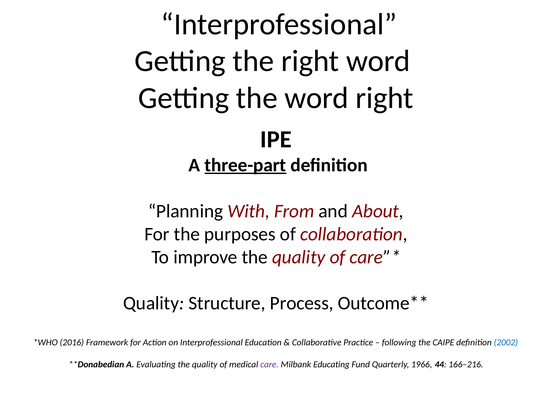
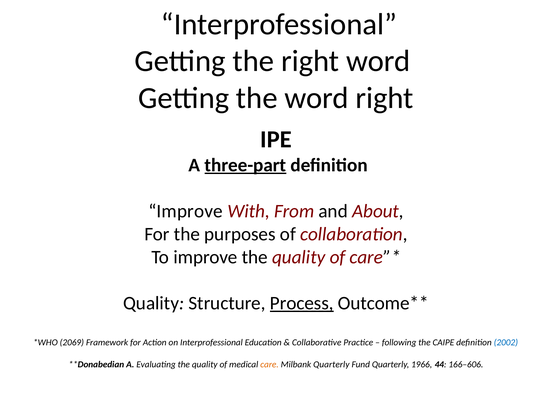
Planning: Planning -> Improve (186, 211)
Process underline: none -> present (302, 303)
2016: 2016 -> 2069 (72, 342)
care colour: purple -> orange (269, 364)
Milbank Educating: Educating -> Quarterly (331, 364)
166–216: 166–216 -> 166–606 (466, 364)
